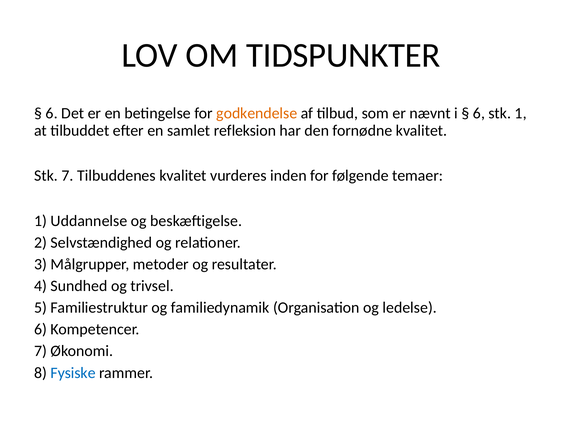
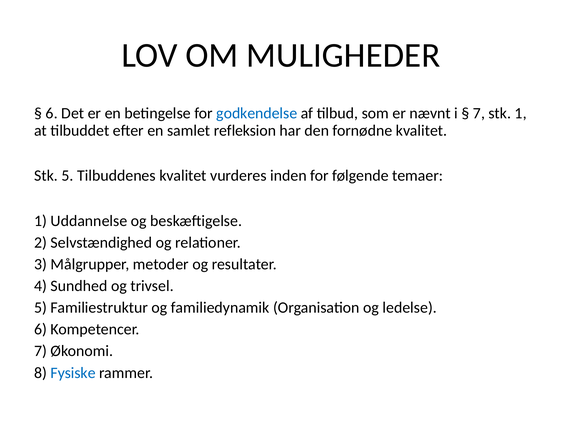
TIDSPUNKTER: TIDSPUNKTER -> MULIGHEDER (343, 55)
godkendelse colour: orange -> blue (257, 113)
6: 6 -> 7 (479, 113)
Stk 7: 7 -> 5 (68, 176)
